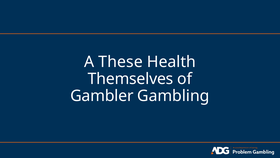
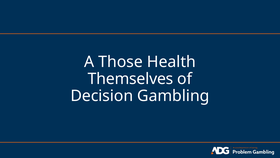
These: These -> Those (121, 62)
Gambler: Gambler -> Decision (102, 96)
